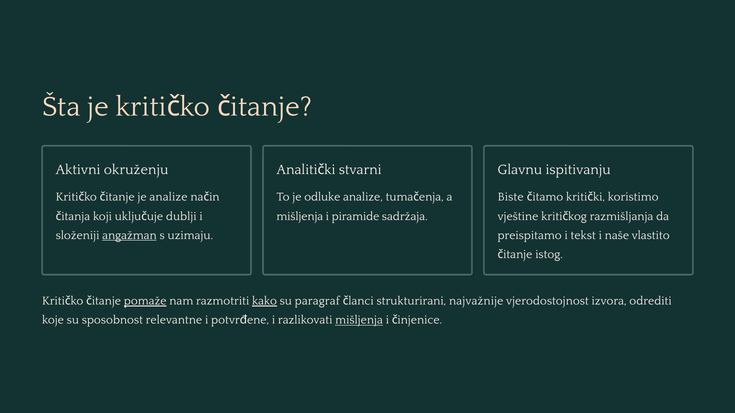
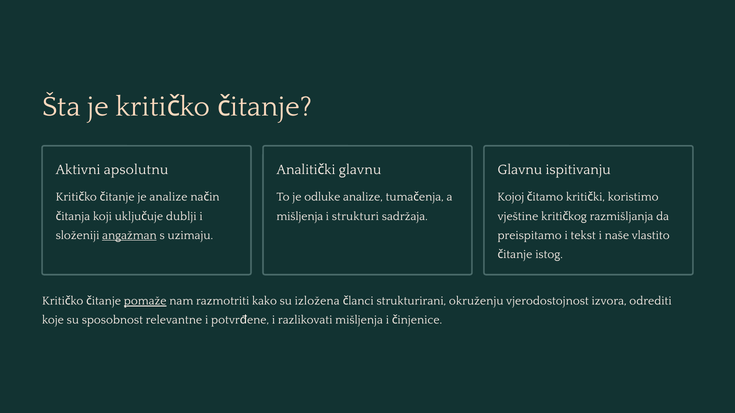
okruženju: okruženju -> apsolutnu (136, 170)
stvarni: stvarni -> glavnu (360, 170)
Biste: Biste -> Kojoj (511, 197)
piramide: piramide -> strukturi (355, 216)
kako underline: present -> none (264, 301)
paragraf: paragraf -> izložena (317, 301)
najvažnije: najvažnije -> okruženju (476, 301)
mišljenja underline: present -> none (359, 320)
